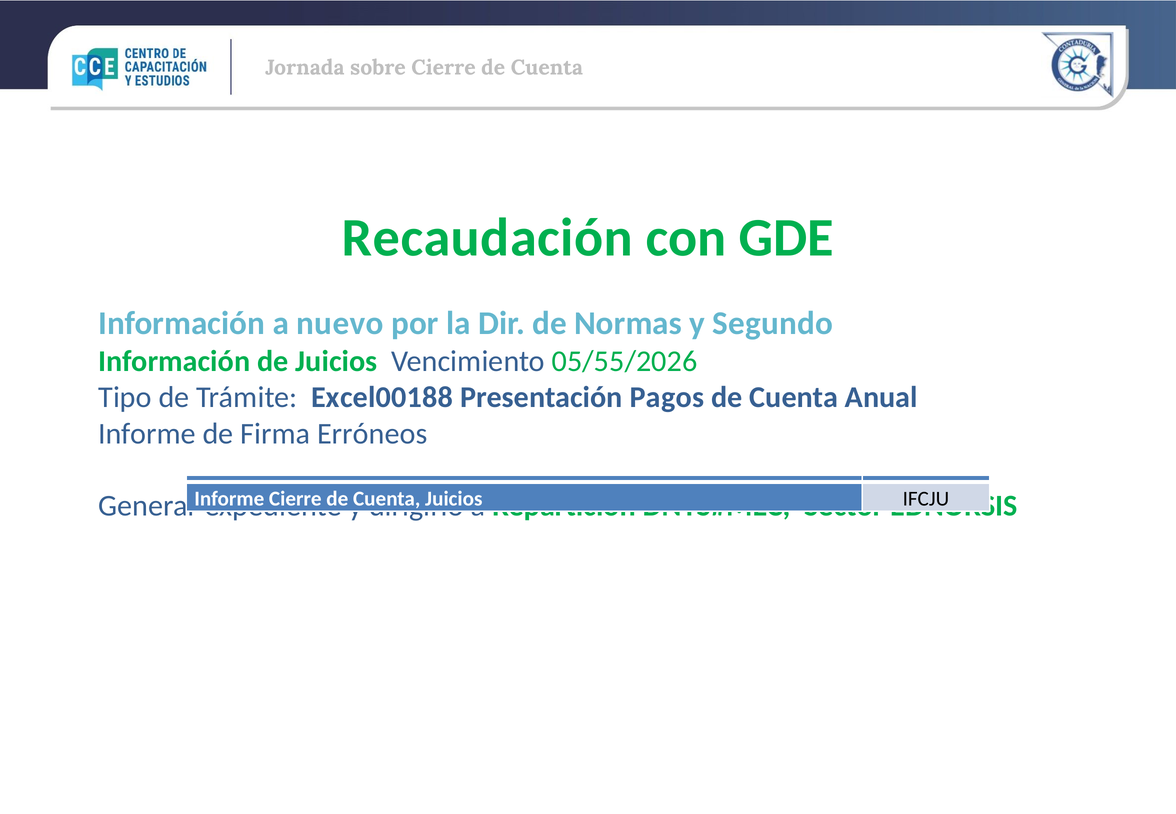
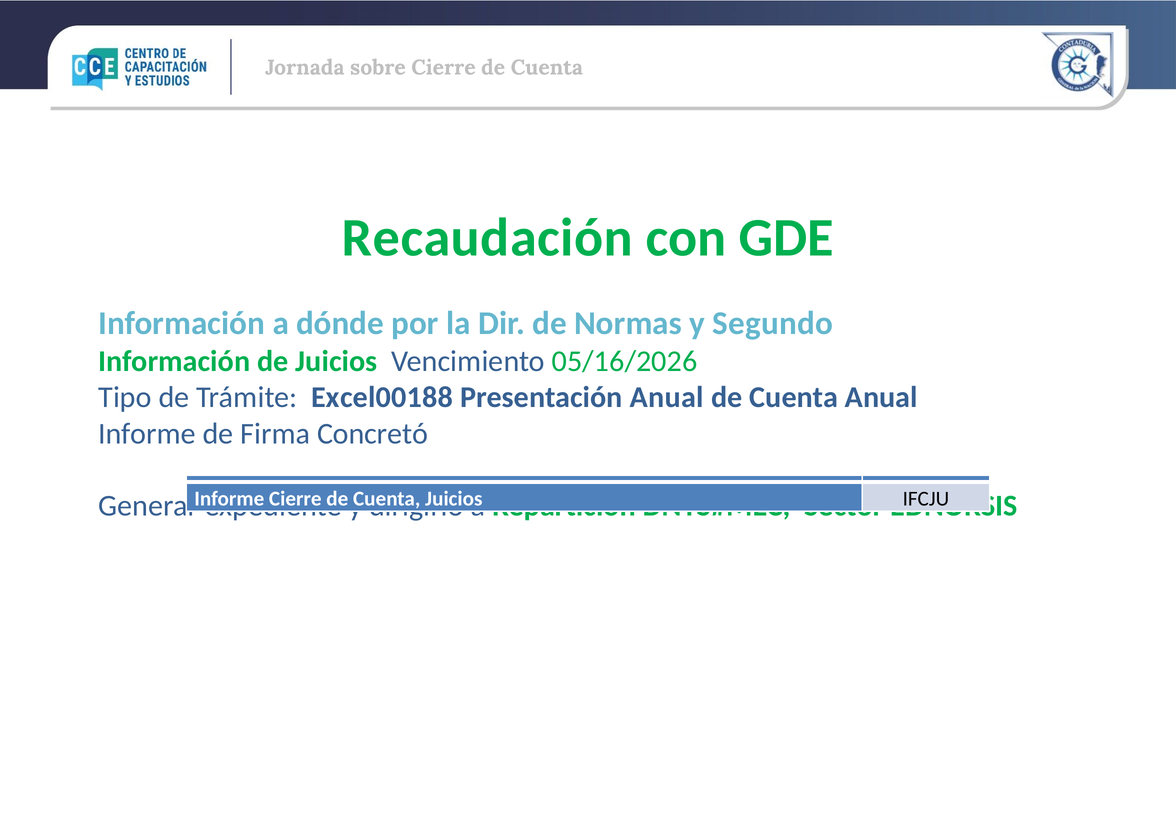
nuevo: nuevo -> dónde (340, 324)
05/55/2026: 05/55/2026 -> 05/16/2026 (625, 361)
Presentación Pagos: Pagos -> Anual (667, 397)
Erróneos: Erróneos -> Concretó (372, 434)
